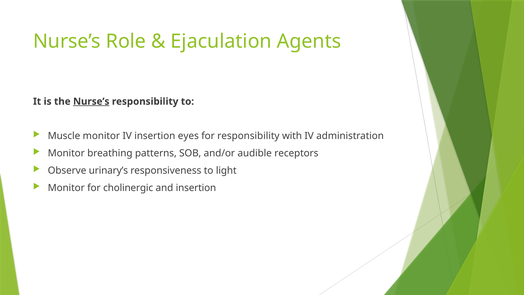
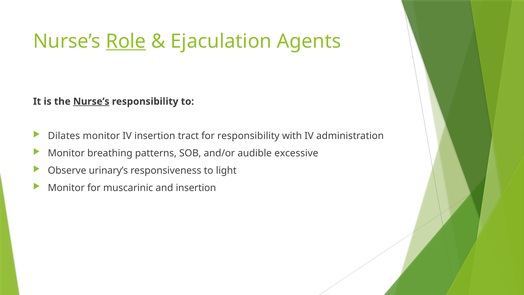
Role underline: none -> present (126, 41)
Muscle: Muscle -> Dilates (64, 136)
eyes: eyes -> tract (188, 136)
receptors: receptors -> excessive (296, 153)
cholinergic: cholinergic -> muscarinic (128, 188)
